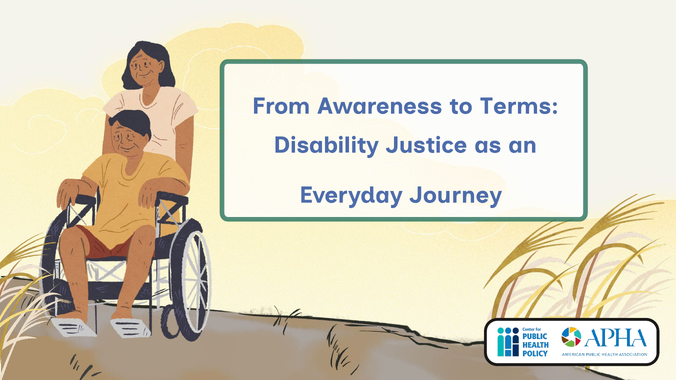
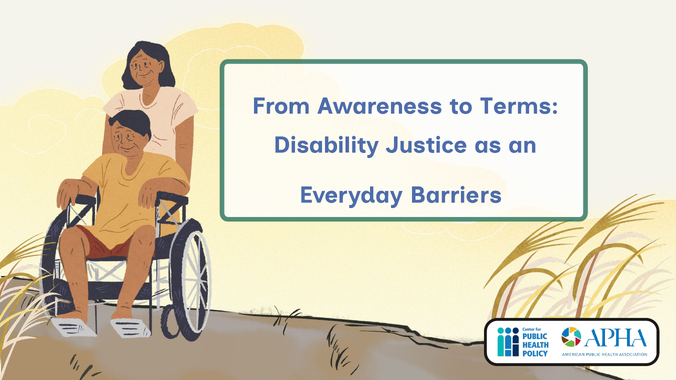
Journey: Journey -> Barriers (456, 195)
